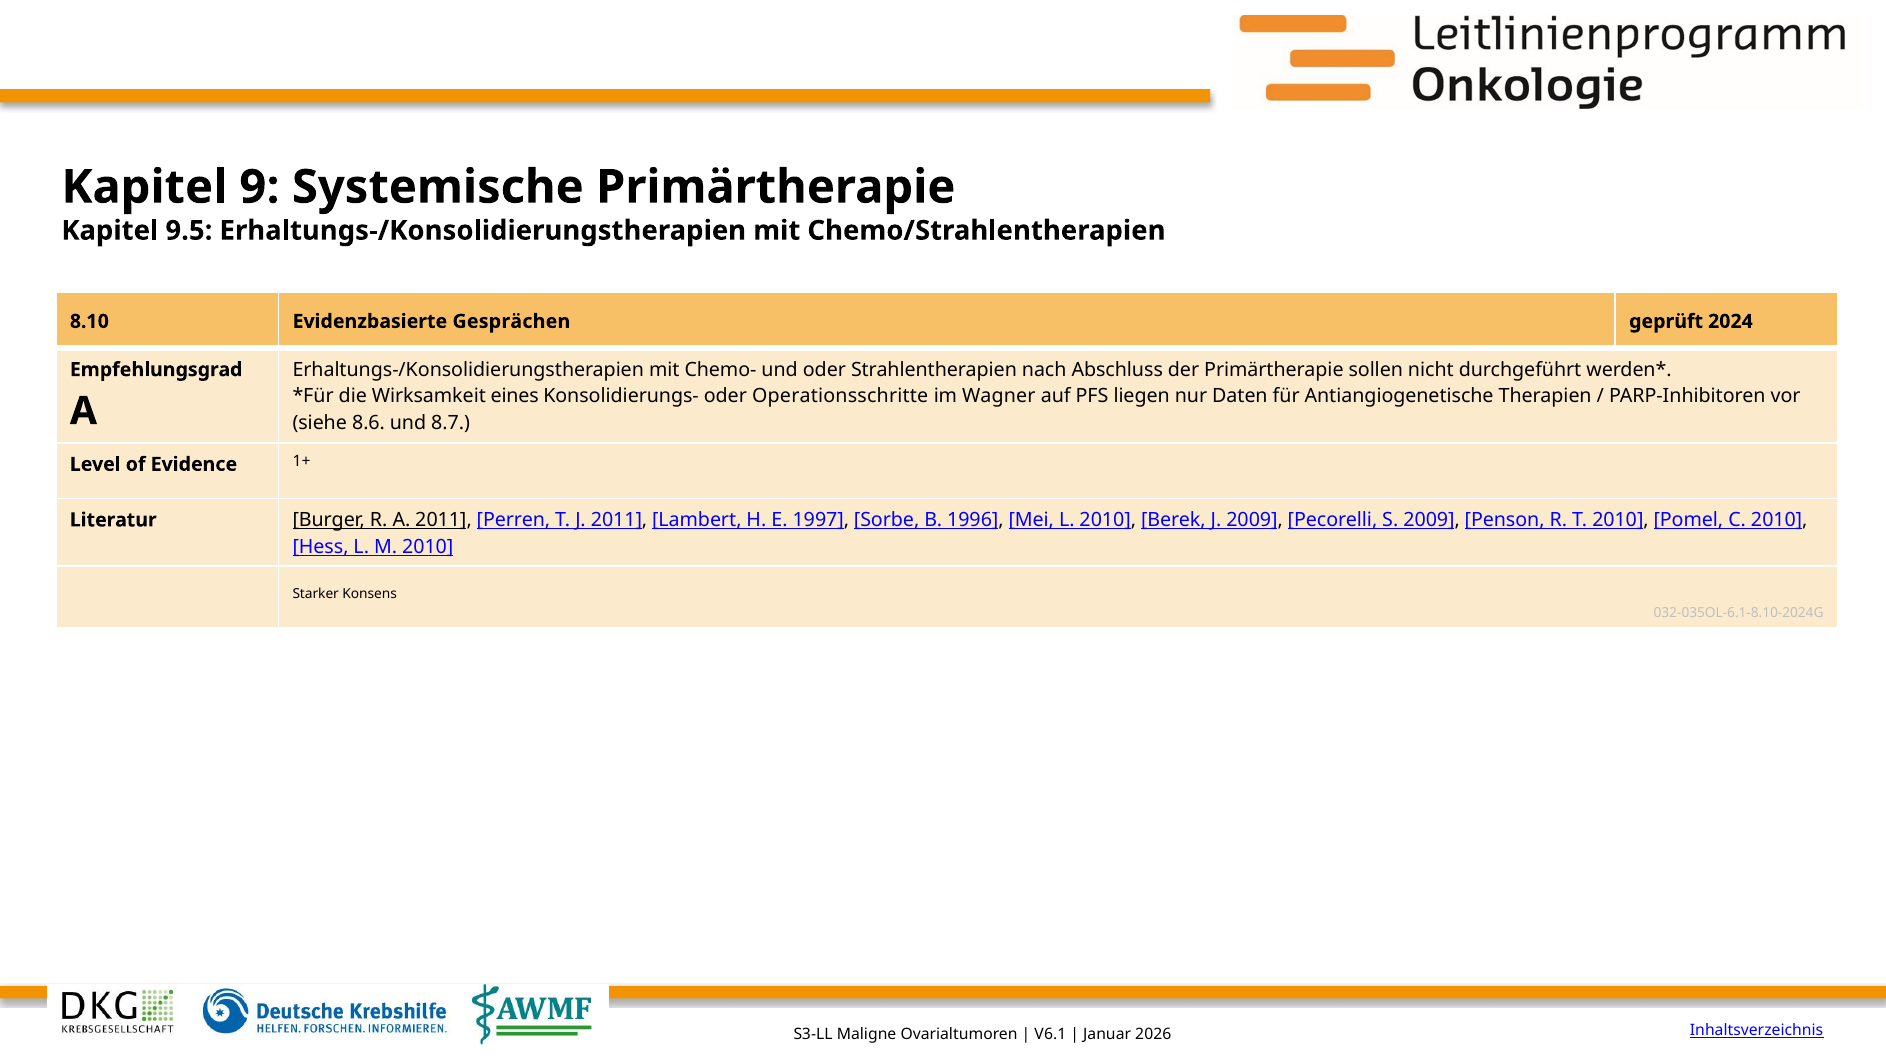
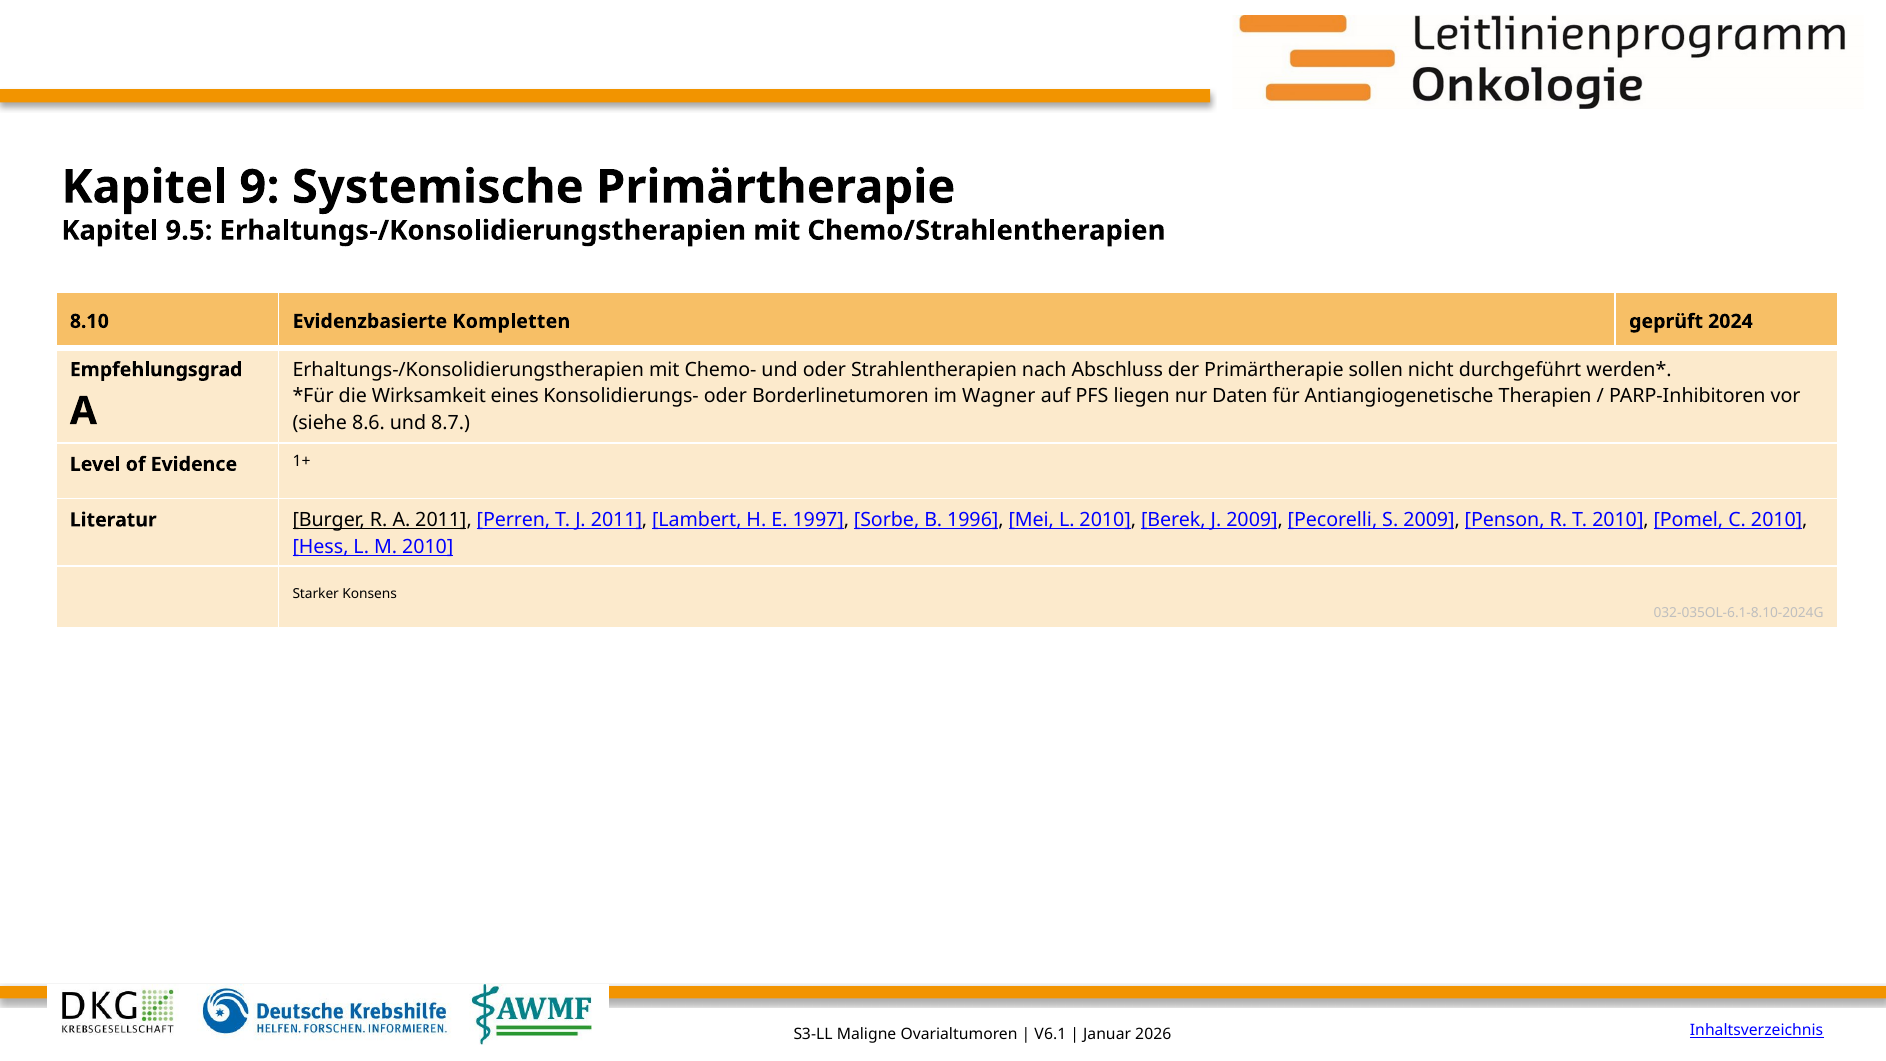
Gesprächen: Gesprächen -> Kompletten (511, 321)
Operationsschritte: Operationsschritte -> Borderlinetumoren (840, 396)
